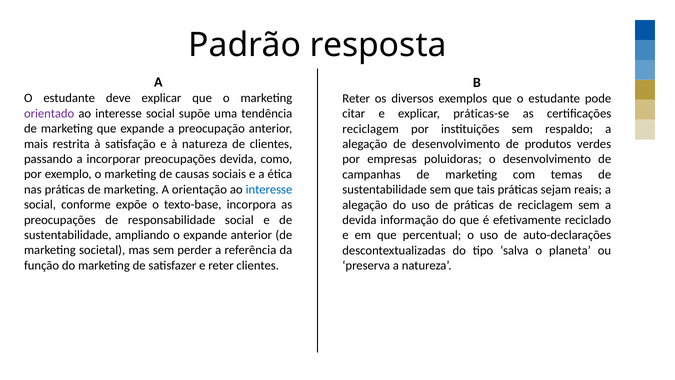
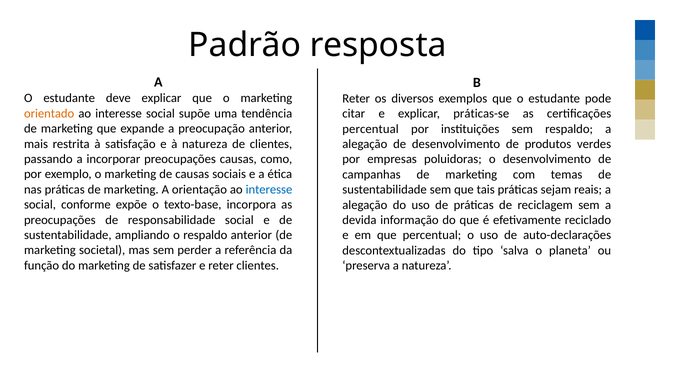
orientado colour: purple -> orange (49, 113)
reciclagem: reciclagem -> percentual (371, 129)
preocupações devida: devida -> causas (238, 159)
o expande: expande -> respaldo (205, 235)
